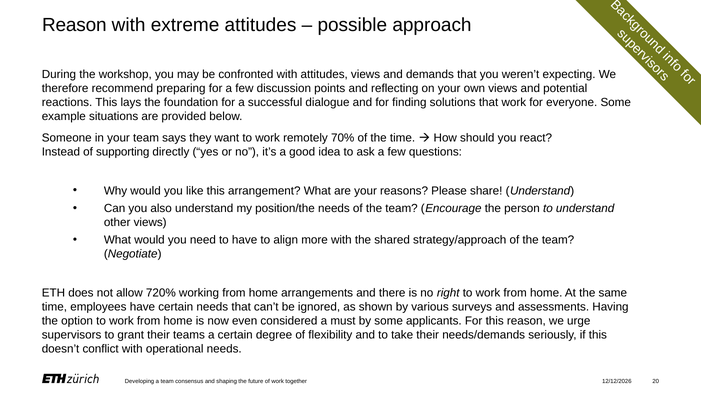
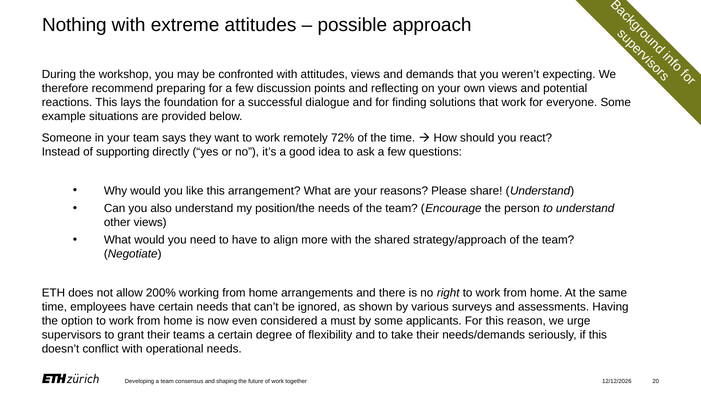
Reason: Reason -> Nothing (74, 25)
70%: 70% -> 72% (343, 138)
720%: 720% -> 200% (161, 293)
